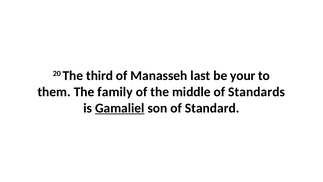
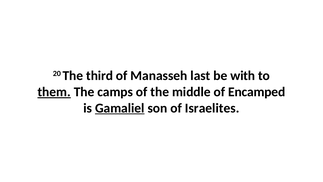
your: your -> with (243, 76)
them underline: none -> present (54, 92)
family: family -> camps (115, 92)
Standards: Standards -> Encamped (257, 92)
Standard: Standard -> Israelites (212, 108)
